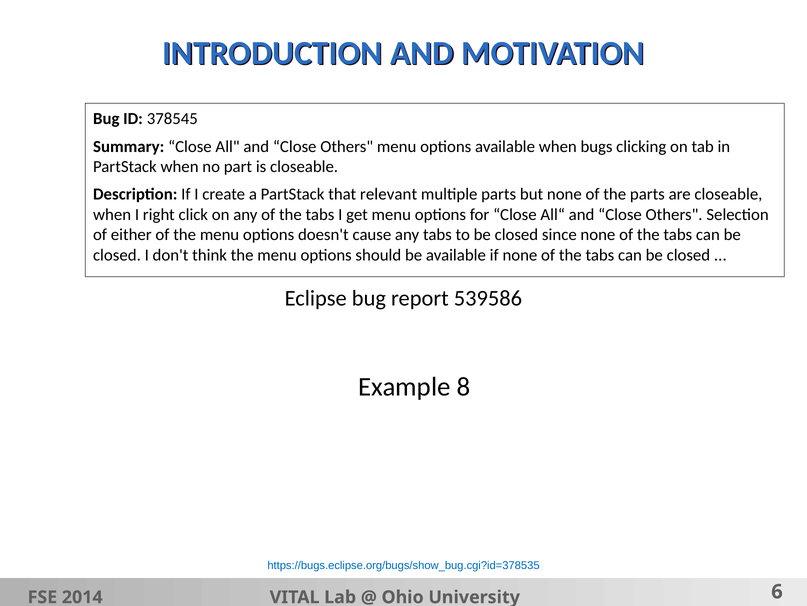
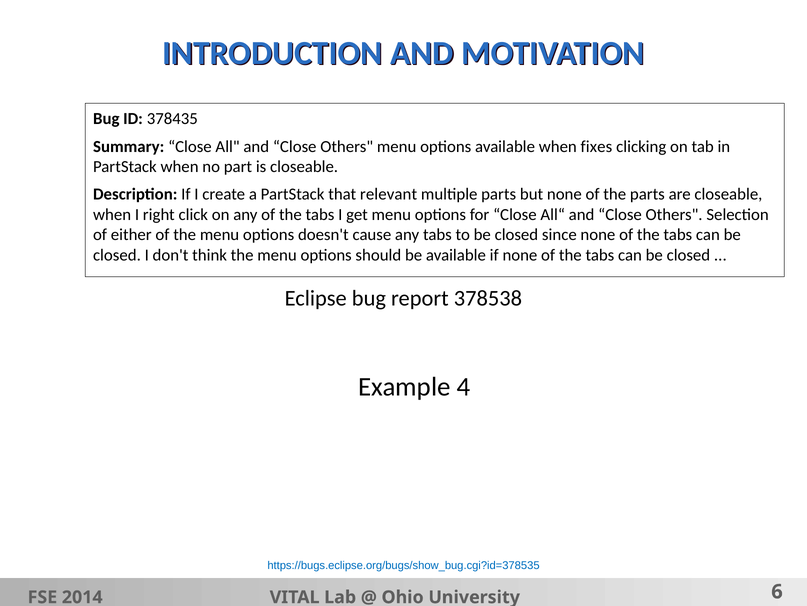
378545: 378545 -> 378435 (172, 119)
bugs: bugs -> fixes (596, 146)
539586: 539586 -> 378538 (488, 298)
8: 8 -> 4 (463, 386)
